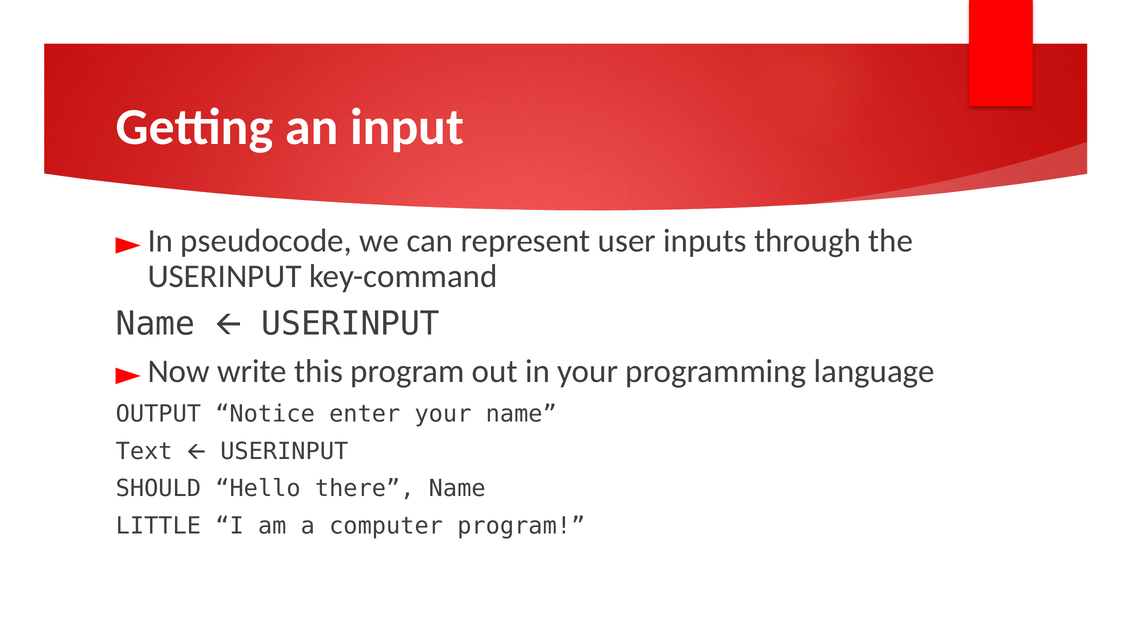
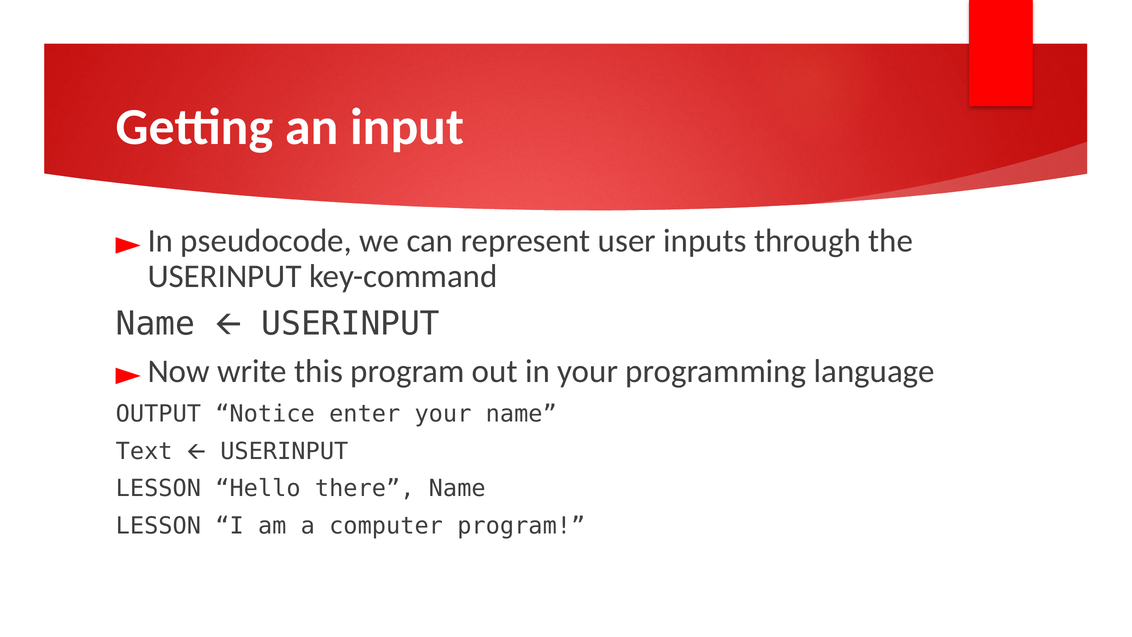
SHOULD: SHOULD -> LESSON (158, 488)
LITTLE: LITTLE -> LESSON (158, 526)
